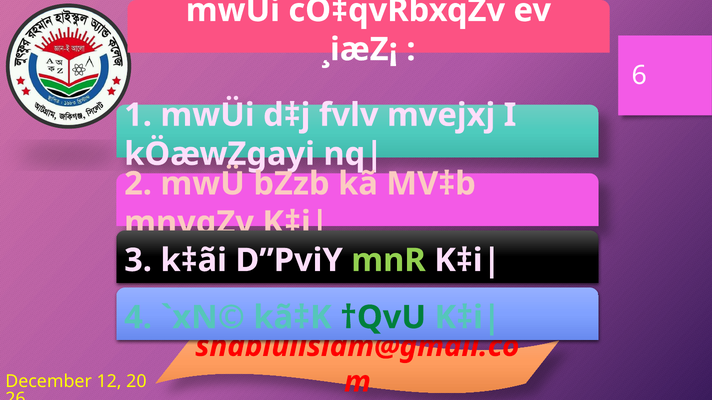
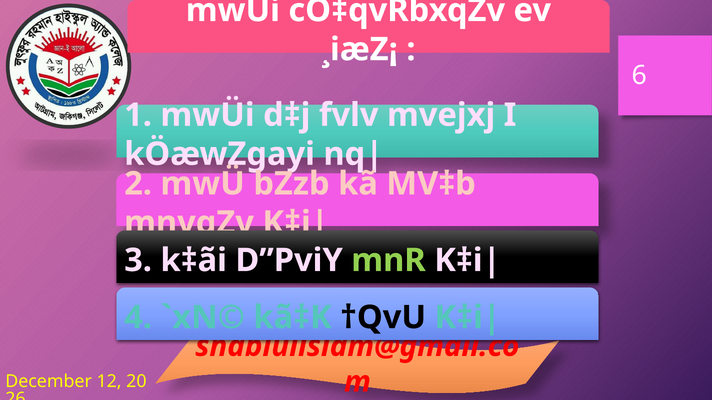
†QvU colour: green -> black (383, 318)
